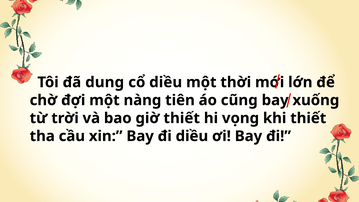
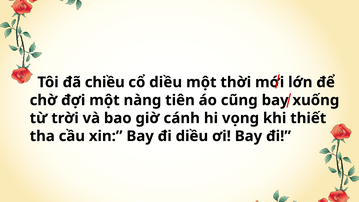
dung: dung -> chiều (105, 82)
giờ thiết: thiết -> cánh (182, 118)
